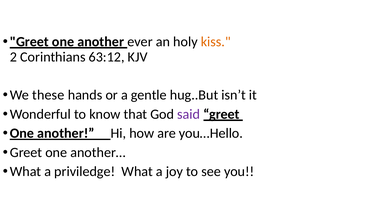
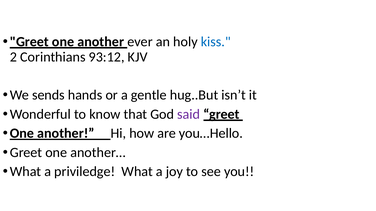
kiss colour: orange -> blue (216, 42)
63:12: 63:12 -> 93:12 (107, 57)
these: these -> sends (48, 95)
